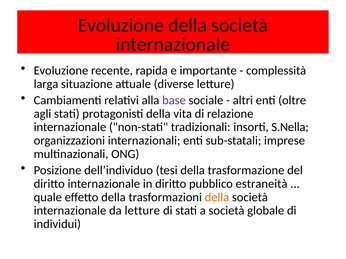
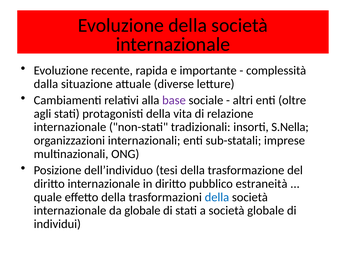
larga: larga -> dalla (46, 84)
della colour: orange -> blue (217, 198)
da letture: letture -> globale (142, 211)
